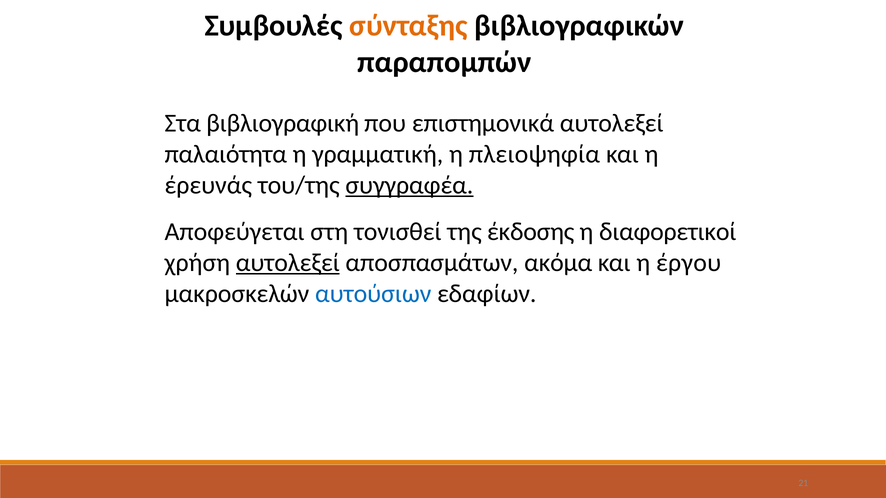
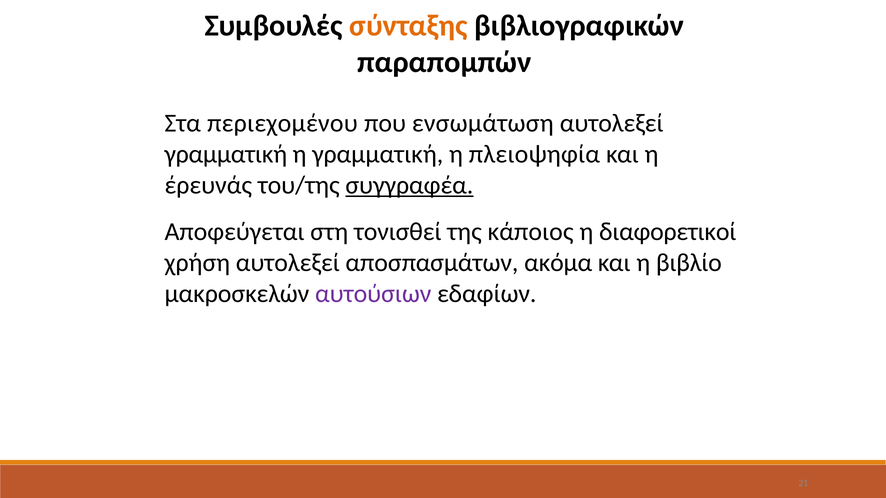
βιβλιογραφική: βιβλιογραφική -> περιεχομένου (282, 123)
επιστημονικά: επιστημονικά -> ενσωμάτωση (483, 123)
παλαιότητα: παλαιότητα -> γραμματική (226, 154)
έκδοσης: έκδοσης -> κάποιος (531, 232)
αυτολεξεί underline: present -> none (288, 263)
έργου: έργου -> βιβλίο (689, 263)
αυτούσιων colour: blue -> purple (373, 294)
